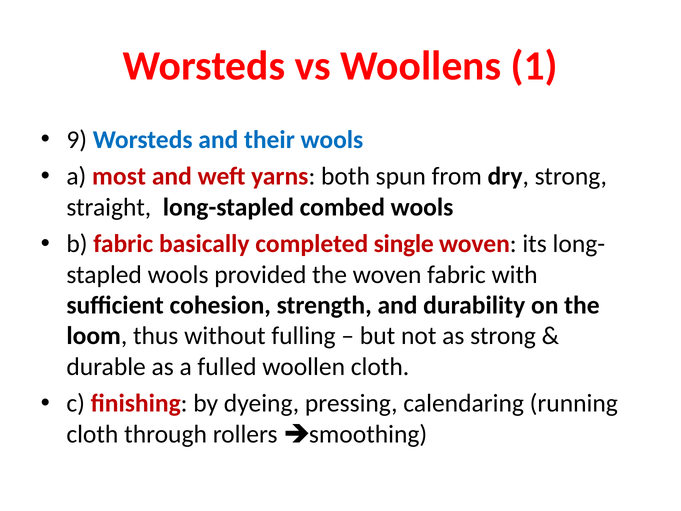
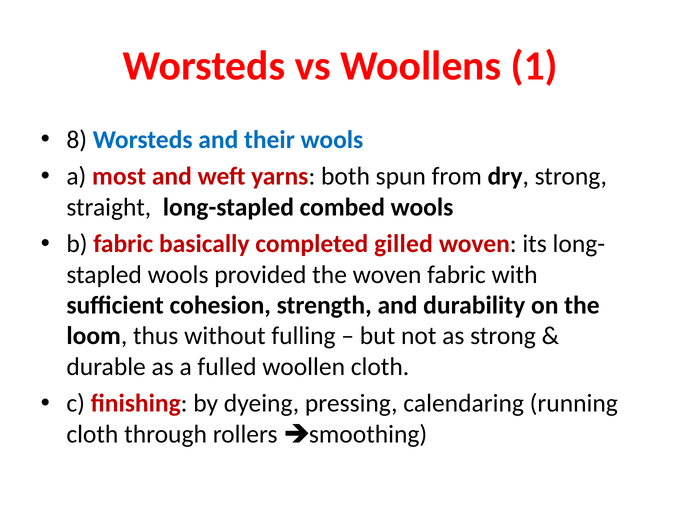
9: 9 -> 8 (77, 140)
single: single -> gilled (403, 244)
